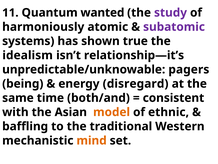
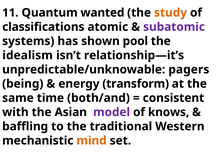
study colour: purple -> orange (171, 13)
harmoniously: harmoniously -> classifications (43, 27)
true: true -> pool (135, 41)
disregard: disregard -> transform (136, 83)
model colour: orange -> purple (112, 112)
ethnic: ethnic -> knows (169, 112)
